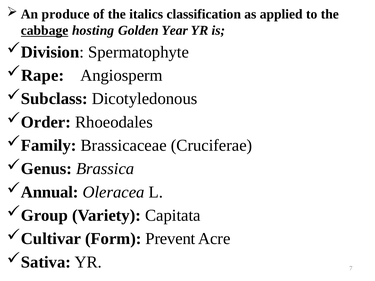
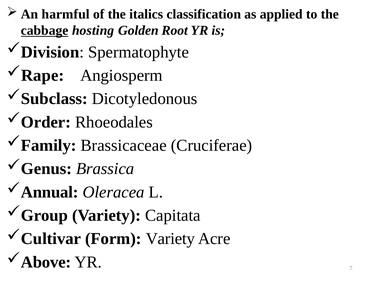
produce: produce -> harmful (66, 14)
Year: Year -> Root (175, 30)
Form Prevent: Prevent -> Variety (170, 239)
Sativa: Sativa -> Above (46, 262)
